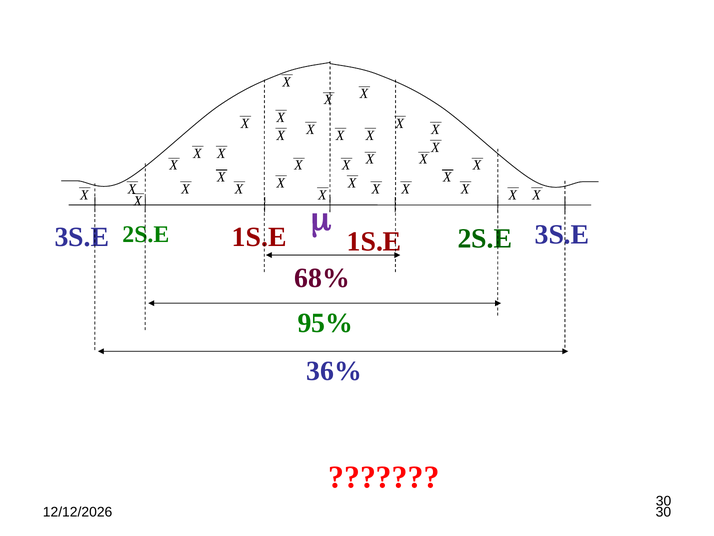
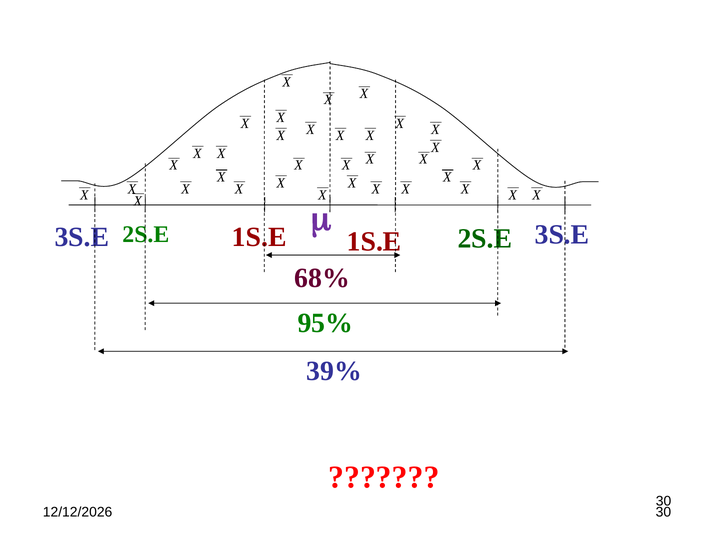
36%: 36% -> 39% (334, 371)
